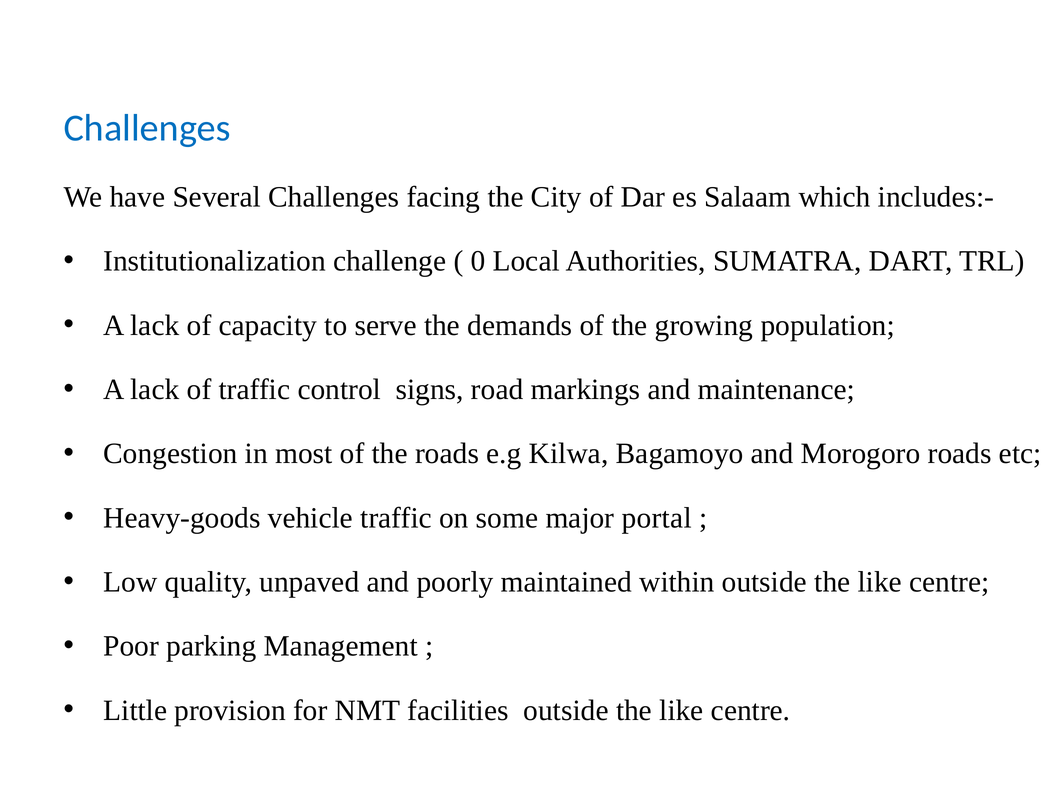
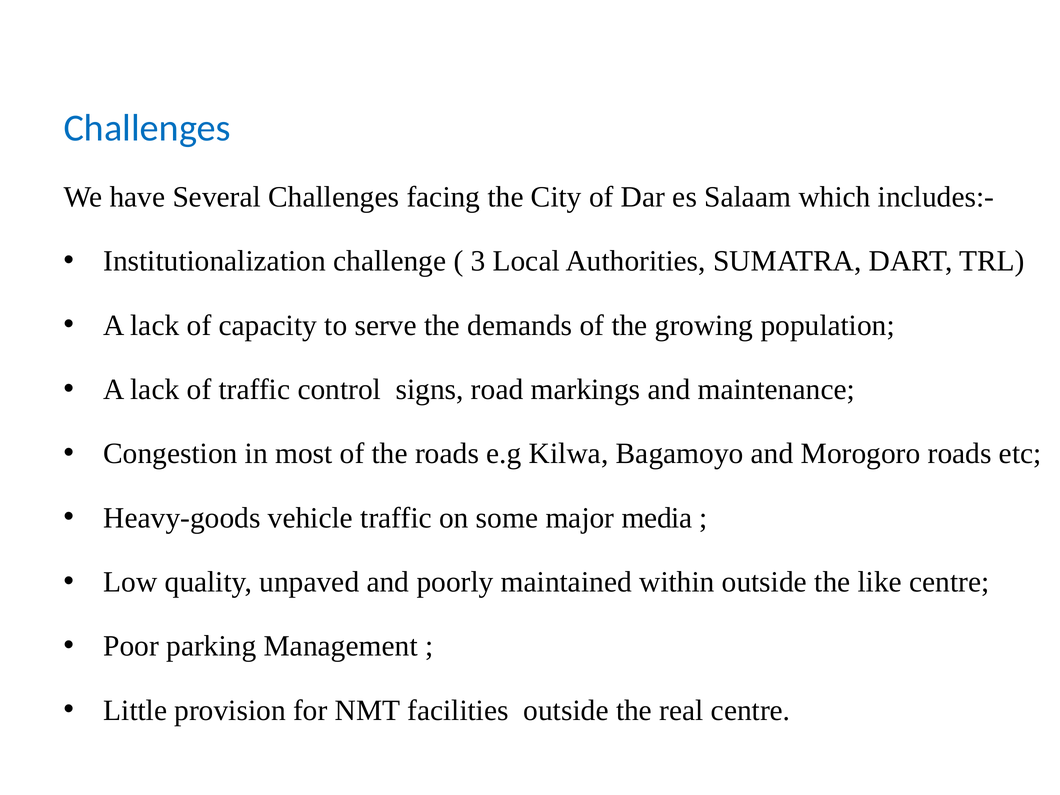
0: 0 -> 3 (478, 261)
portal: portal -> media (657, 518)
facilities outside the like: like -> real (681, 710)
